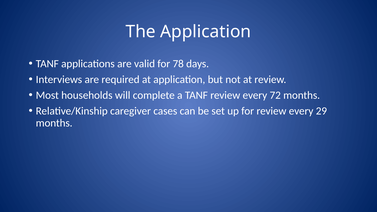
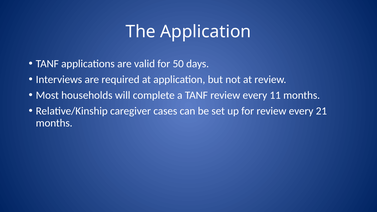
78: 78 -> 50 (178, 64)
72: 72 -> 11 (275, 95)
29: 29 -> 21 (321, 111)
